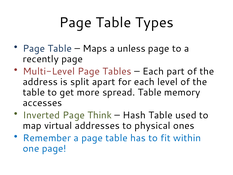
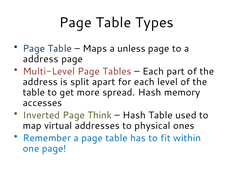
recently: recently -> address (41, 59)
spread Table: Table -> Hash (150, 92)
